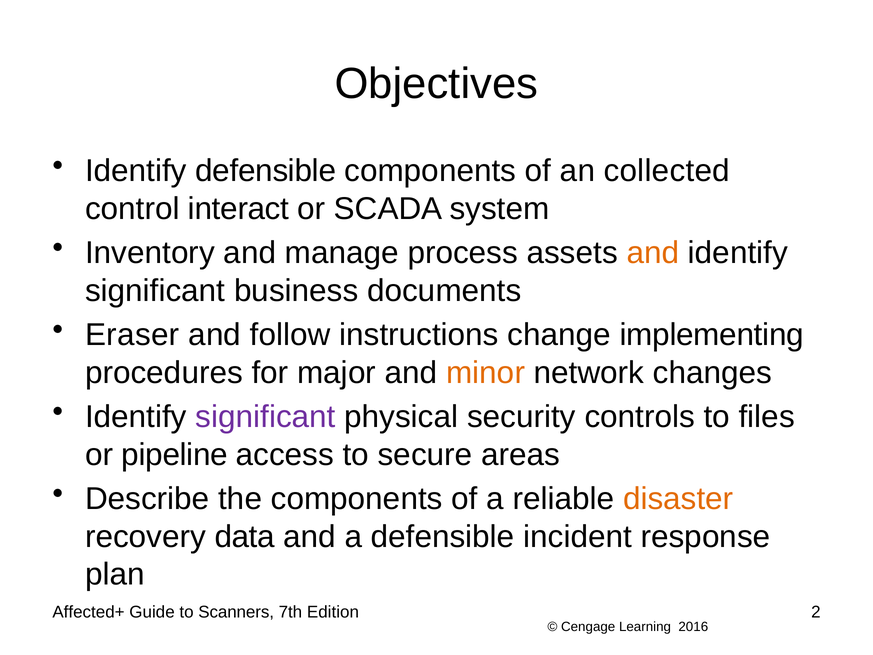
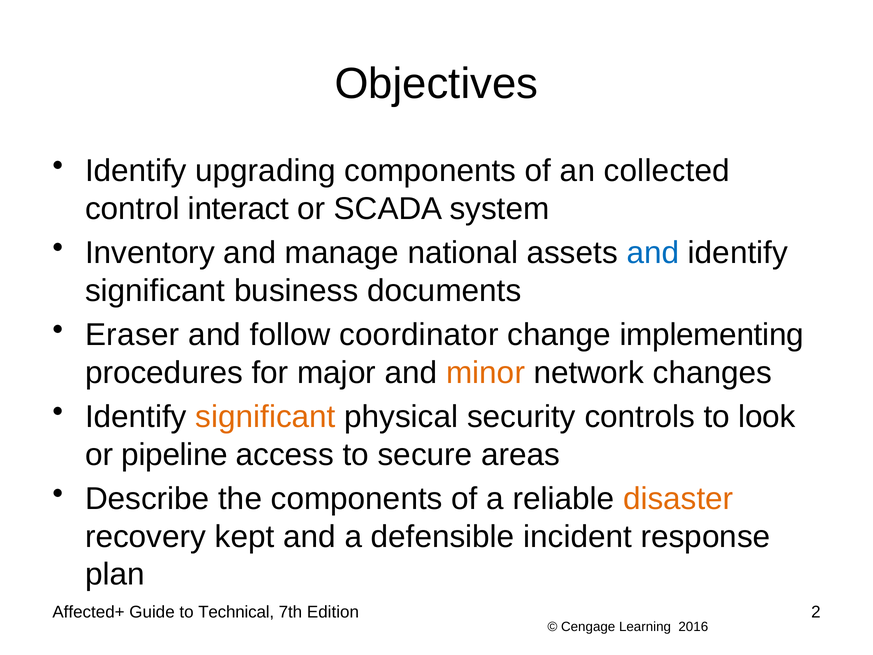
Identify defensible: defensible -> upgrading (266, 171)
process: process -> national (463, 253)
and colour: orange -> blue (653, 253)
instructions: instructions -> coordinator (419, 335)
significant colour: purple -> orange (266, 417)
files: files -> look (767, 417)
data: data -> kept (245, 536)
Scanners: Scanners -> Technical (236, 612)
